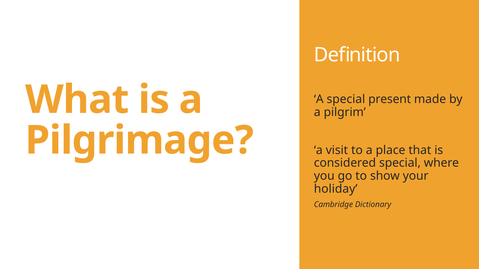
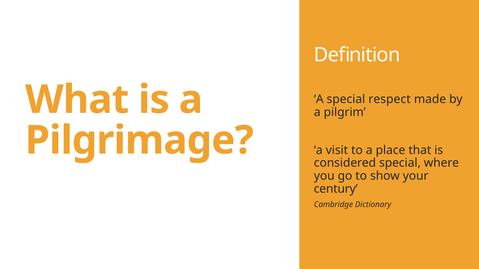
present: present -> respect (390, 99)
holiday: holiday -> century (336, 189)
